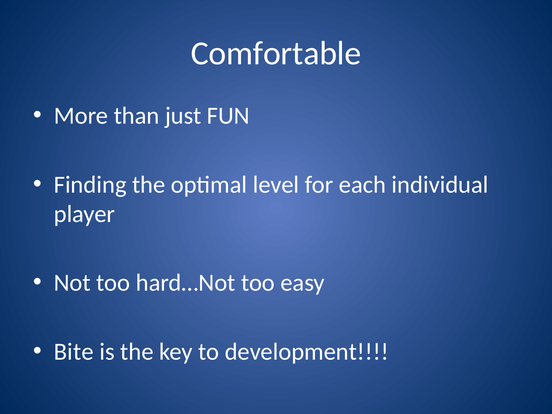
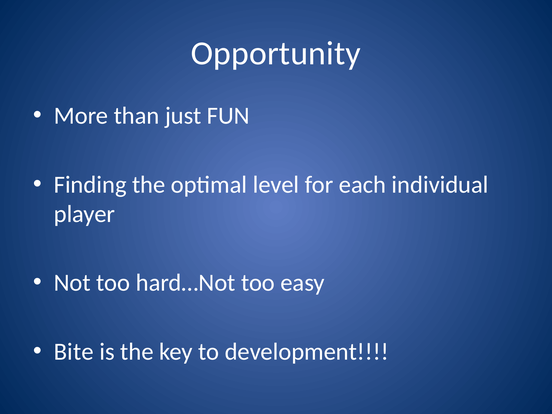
Comfortable: Comfortable -> Opportunity (276, 53)
